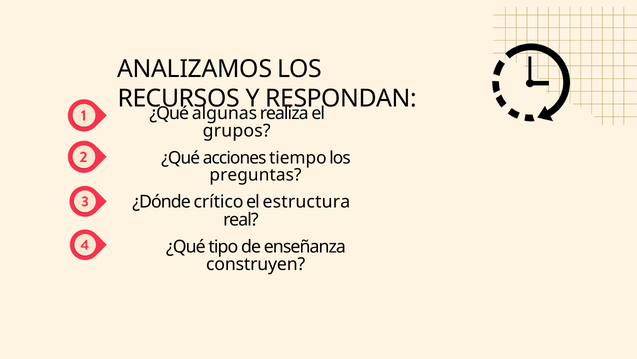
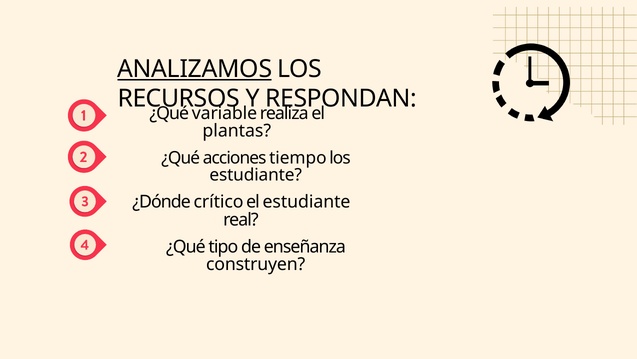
ANALIZAMOS underline: none -> present (195, 69)
algunas: algunas -> variable (225, 113)
grupos: grupos -> plantas (237, 131)
preguntas: preguntas -> estudiante (256, 175)
el estructura: estructura -> estudiante (307, 202)
